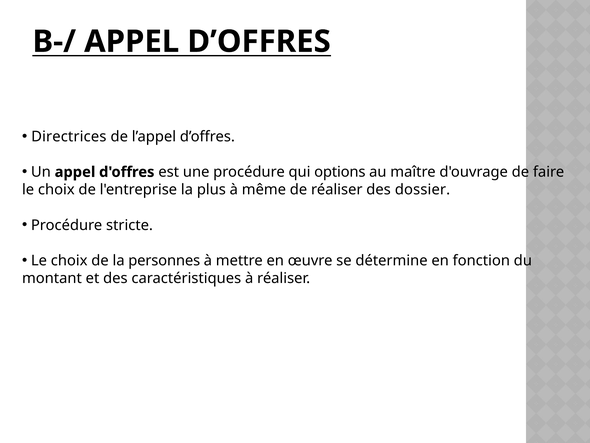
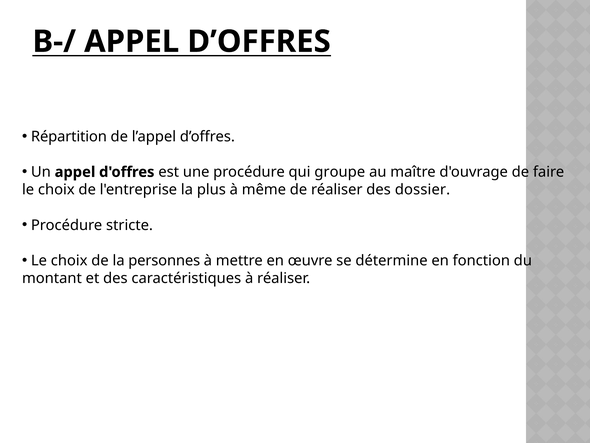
Directrices: Directrices -> Répartition (69, 136)
options: options -> groupe (340, 172)
